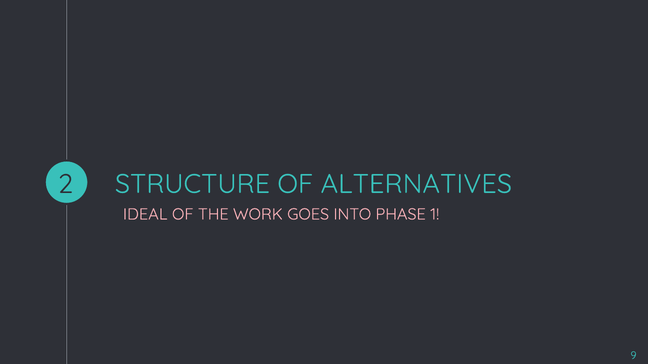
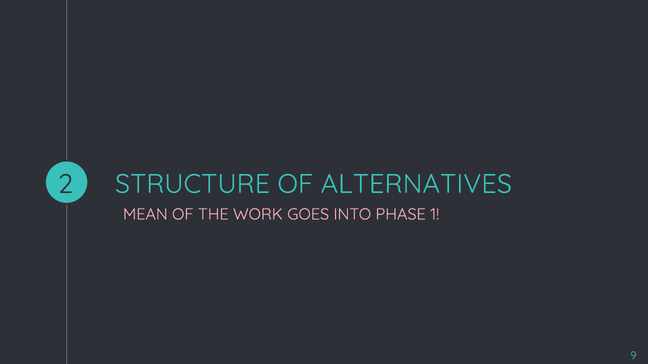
IDEAL: IDEAL -> MEAN (145, 215)
